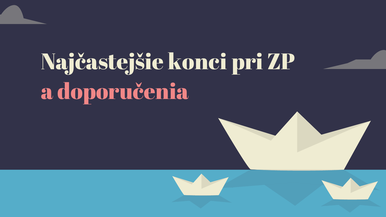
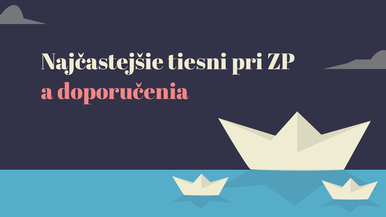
konci: konci -> tiesni (197, 62)
